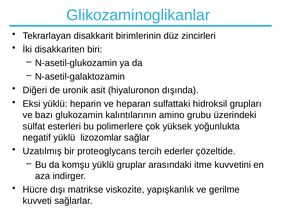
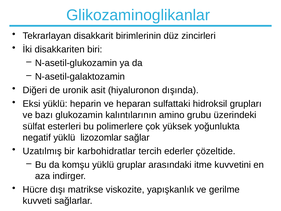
proteoglycans: proteoglycans -> karbohidratlar (107, 151)
